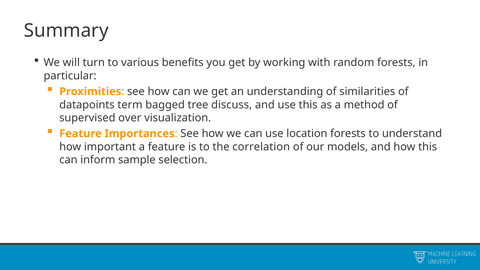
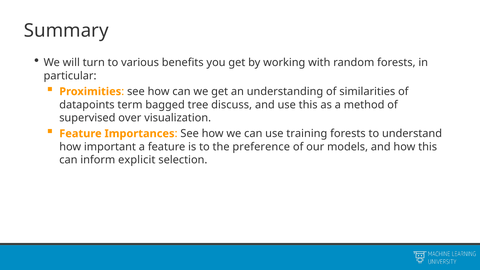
location: location -> training (307, 134)
correlation: correlation -> preference (261, 147)
sample: sample -> explicit (137, 160)
